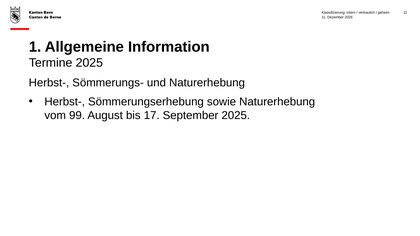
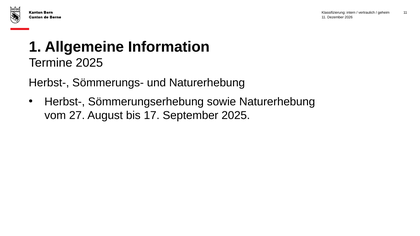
99: 99 -> 27 (77, 115)
